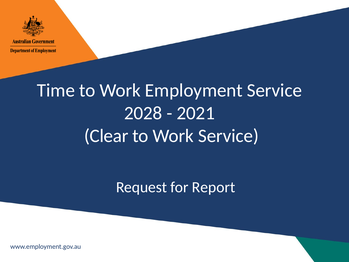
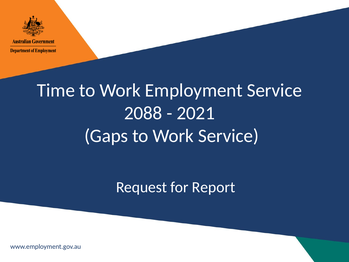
2028: 2028 -> 2088 (143, 113)
Clear: Clear -> Gaps (106, 136)
